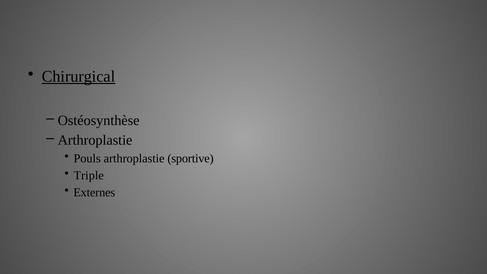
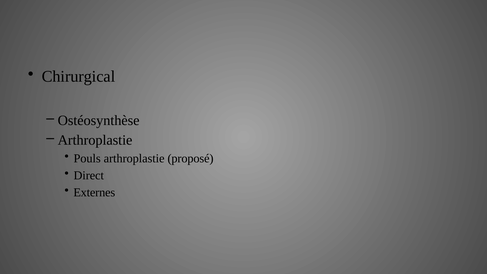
Chirurgical underline: present -> none (79, 77)
sportive: sportive -> proposé (191, 158)
Triple: Triple -> Direct (89, 175)
